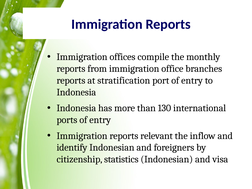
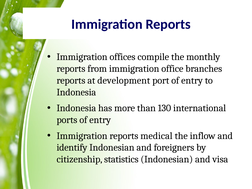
stratification: stratification -> development (124, 80)
relevant: relevant -> medical (156, 136)
